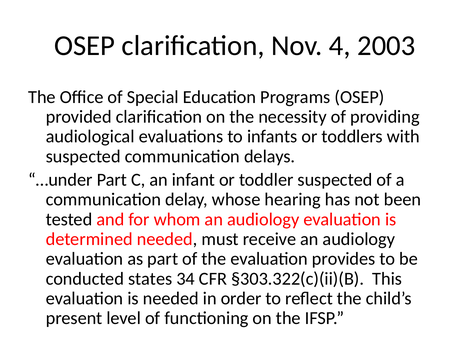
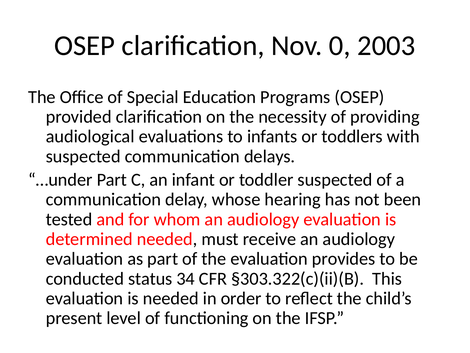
4: 4 -> 0 (340, 45)
states: states -> status (150, 278)
